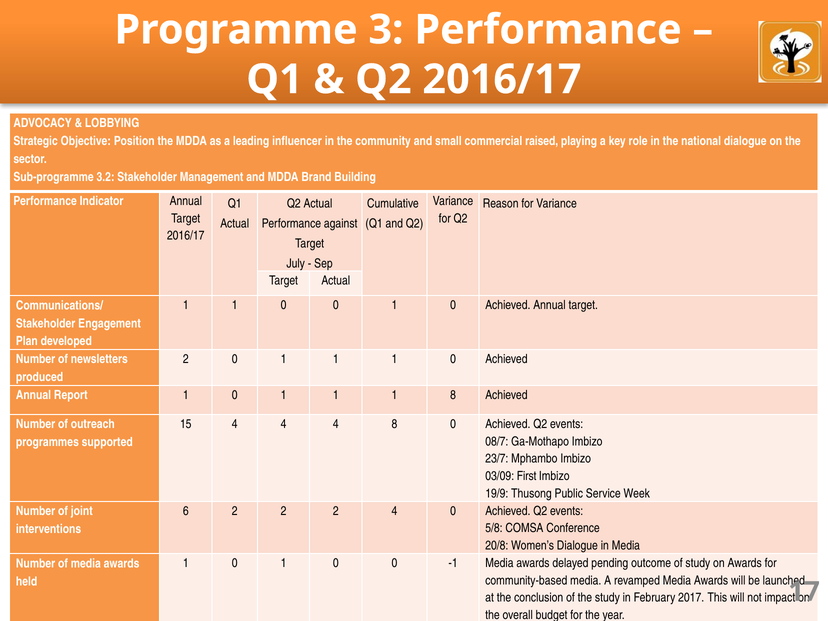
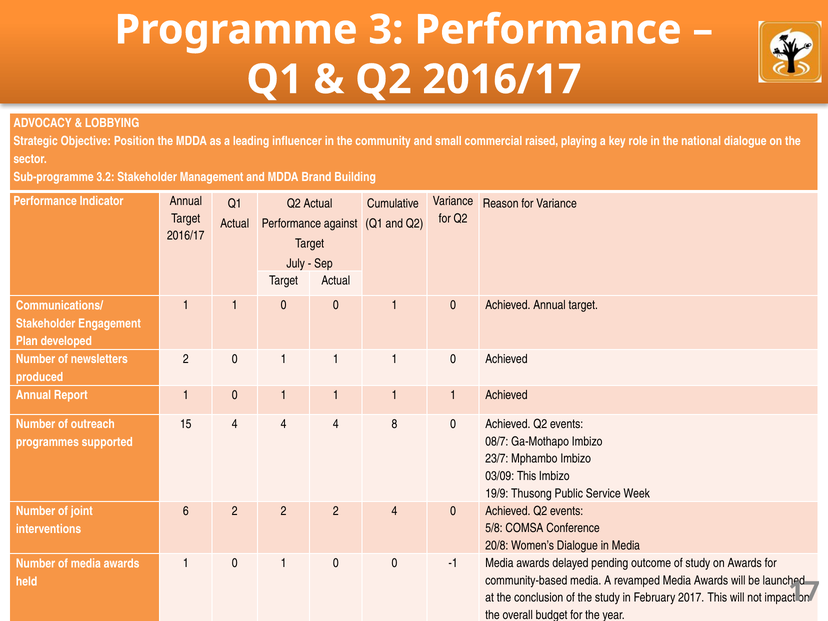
1 1 1 8: 8 -> 1 (453, 395)
03/09 First: First -> This (527, 476)
